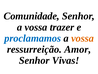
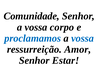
trazer: trazer -> corpo (62, 27)
vossa colour: orange -> blue (83, 38)
Vivas: Vivas -> Estar (66, 60)
